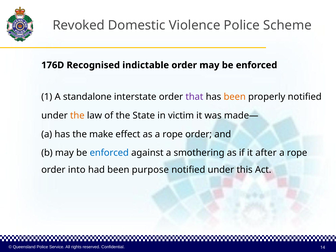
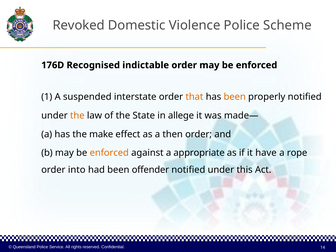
standalone: standalone -> suspended (87, 97)
that colour: purple -> orange (194, 97)
victim: victim -> allege (181, 116)
as a rope: rope -> then (173, 134)
enforced colour: blue -> orange (109, 153)
smothering: smothering -> appropriate (199, 153)
after: after -> have (266, 153)
purpose: purpose -> offender (150, 170)
